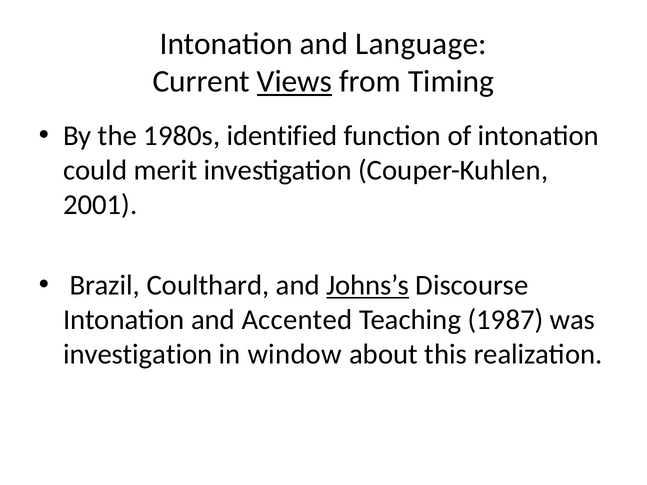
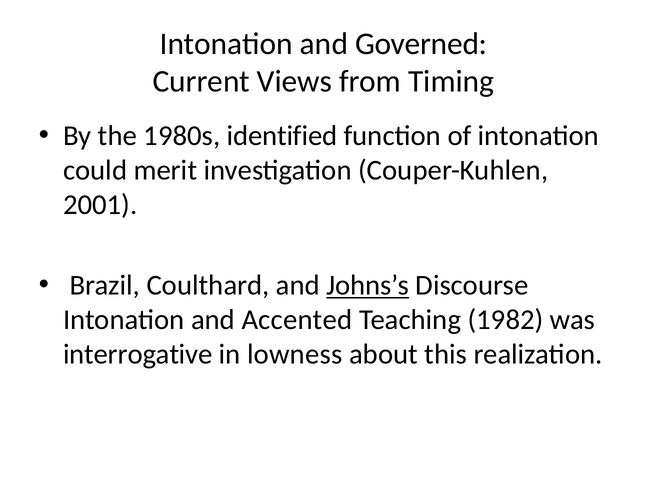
Language: Language -> Governed (421, 44)
Views underline: present -> none (295, 81)
1987: 1987 -> 1982 (506, 320)
investigation: investigation -> interrogative (138, 355)
window: window -> lowness (295, 355)
